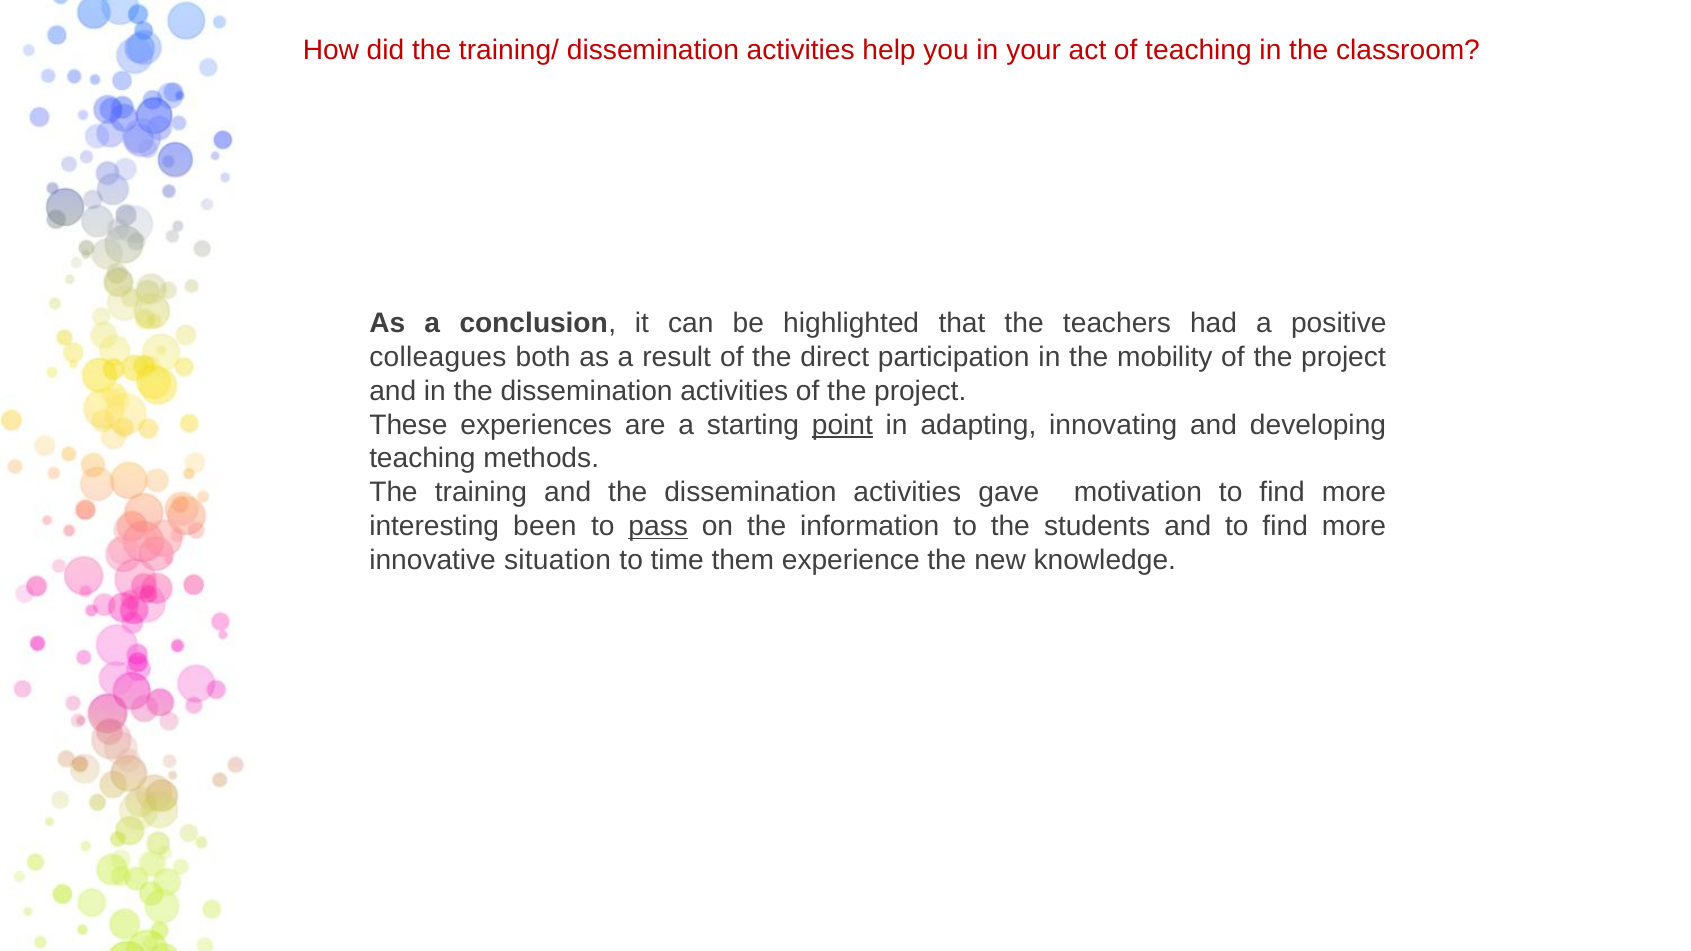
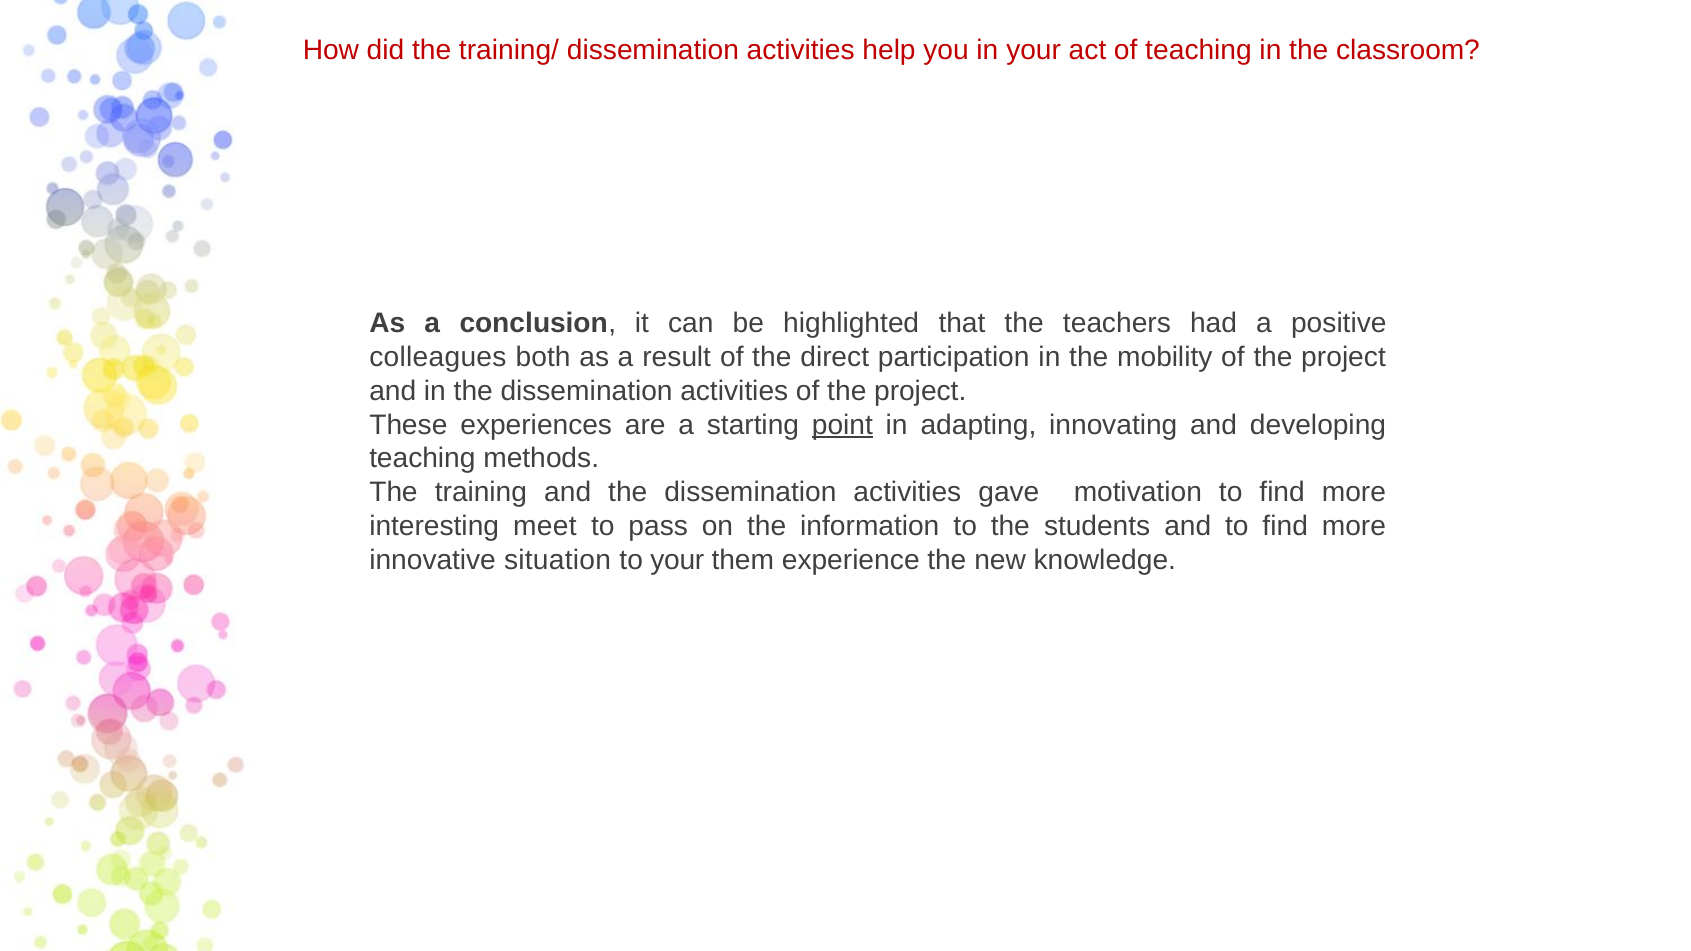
been: been -> meet (545, 526)
pass underline: present -> none (658, 526)
to time: time -> your (677, 560)
